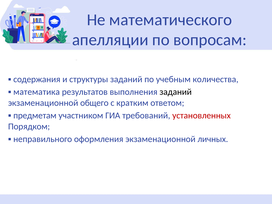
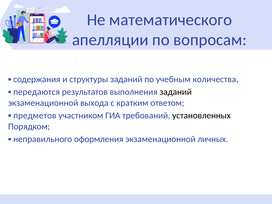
математика: математика -> передаются (37, 92)
общего: общего -> выхода (94, 103)
предметам: предметам -> предметов (35, 116)
установленных colour: red -> black (201, 116)
